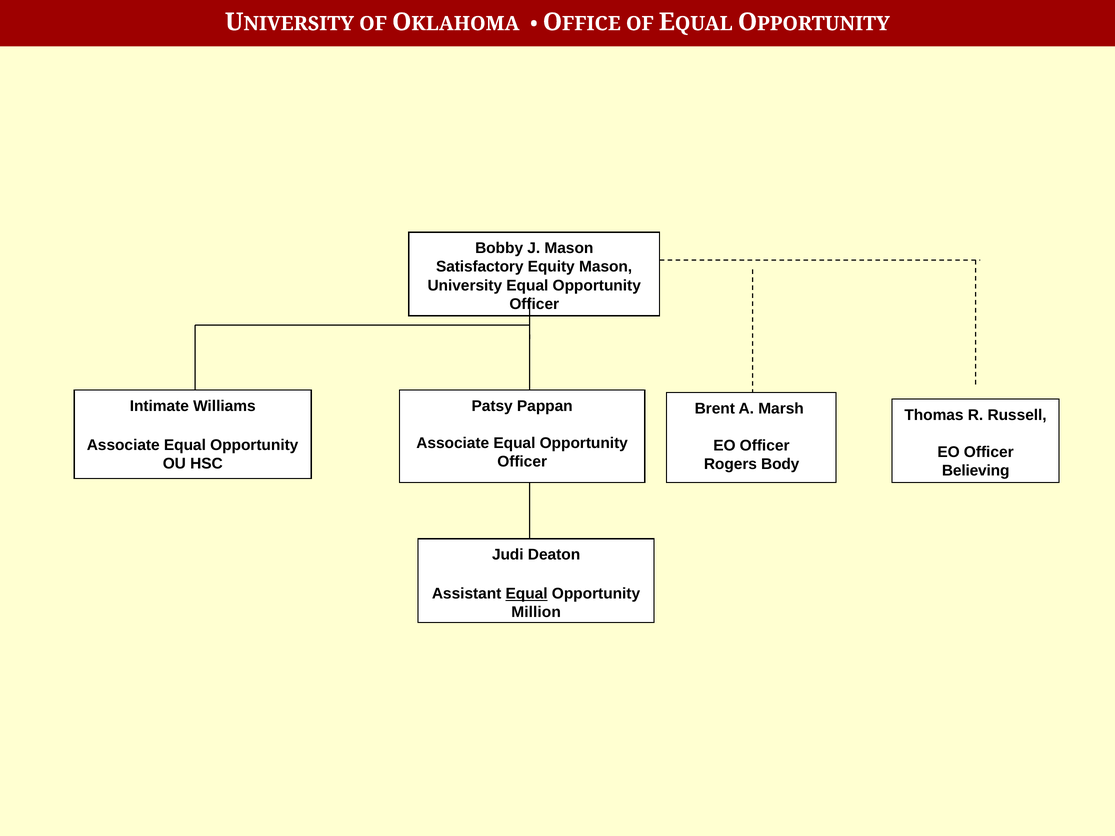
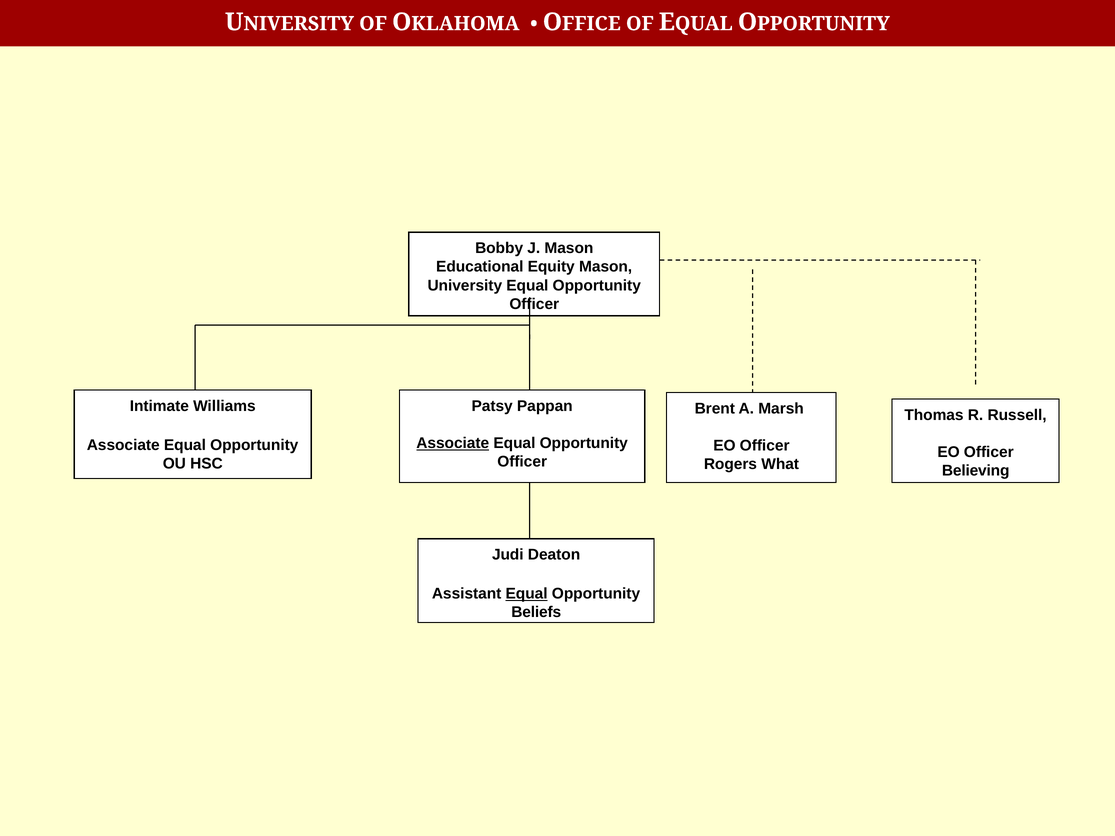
Satisfactory: Satisfactory -> Educational (480, 267)
Associate underline: none -> present (453, 443)
Body: Body -> What (780, 464)
Million: Million -> Beliefs (536, 613)
